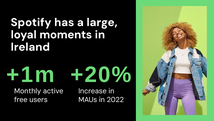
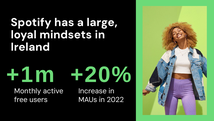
moments: moments -> mindsets (66, 34)
